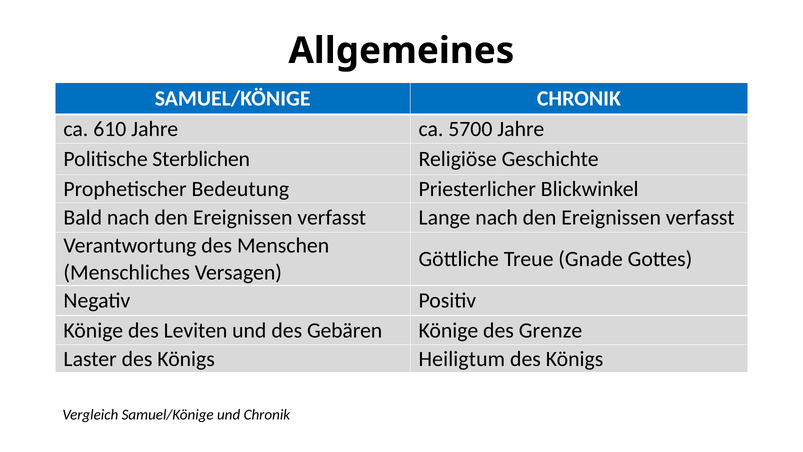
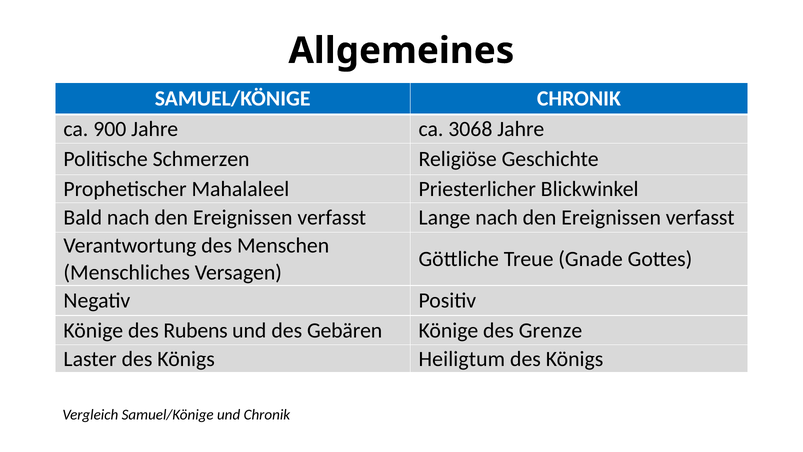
610: 610 -> 900 (110, 129)
5700: 5700 -> 3068 (470, 129)
Sterblichen: Sterblichen -> Schmerzen (201, 159)
Bedeutung: Bedeutung -> Mahalaleel (240, 189)
Leviten: Leviten -> Rubens (196, 330)
